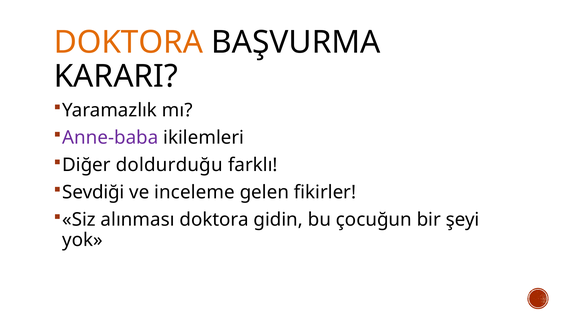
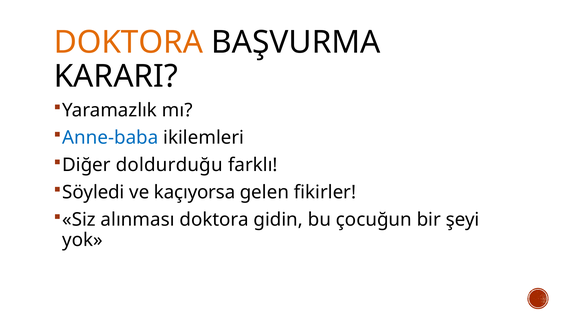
Anne-baba colour: purple -> blue (110, 138)
Sevdiği: Sevdiği -> Söyledi (93, 192)
inceleme: inceleme -> kaçıyorsa (195, 192)
